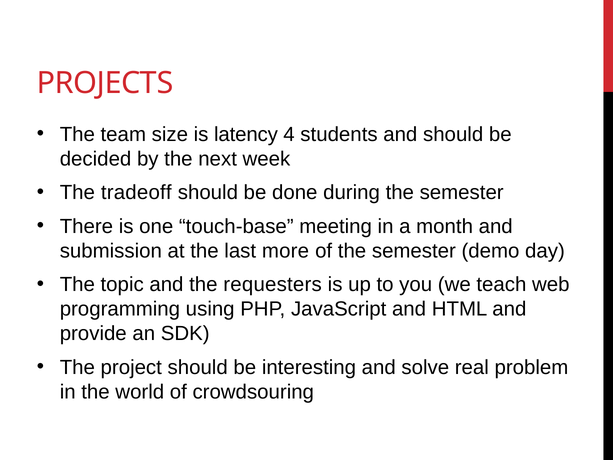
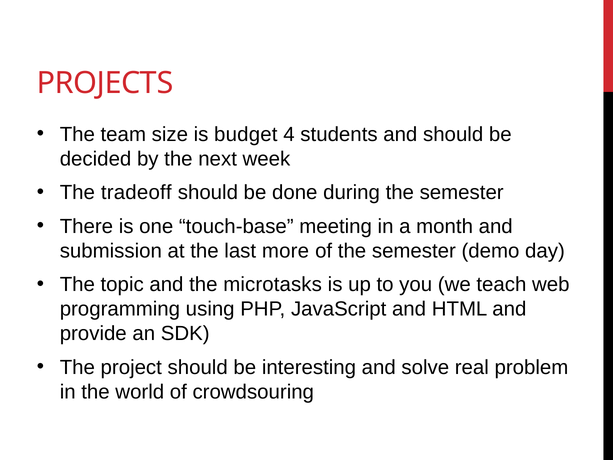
latency: latency -> budget (246, 134)
requesters: requesters -> microtasks (273, 284)
